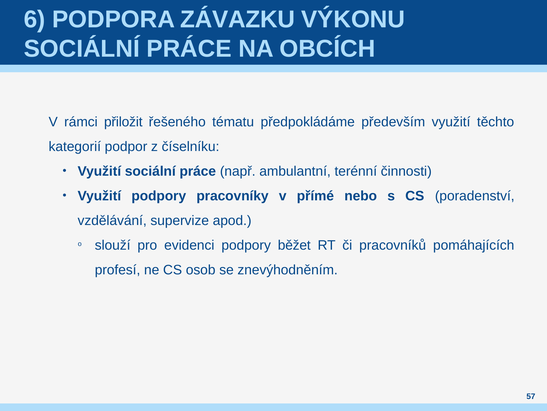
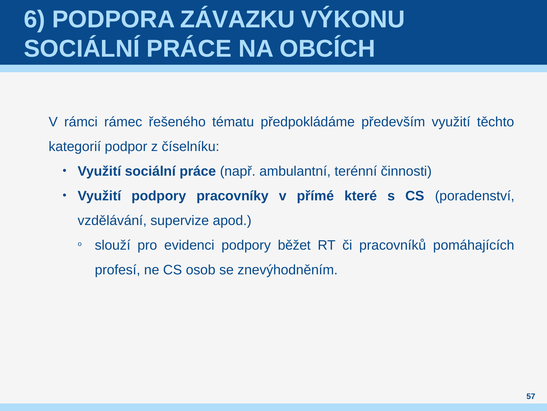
přiložit: přiložit -> rámec (123, 122)
nebo: nebo -> které (361, 196)
